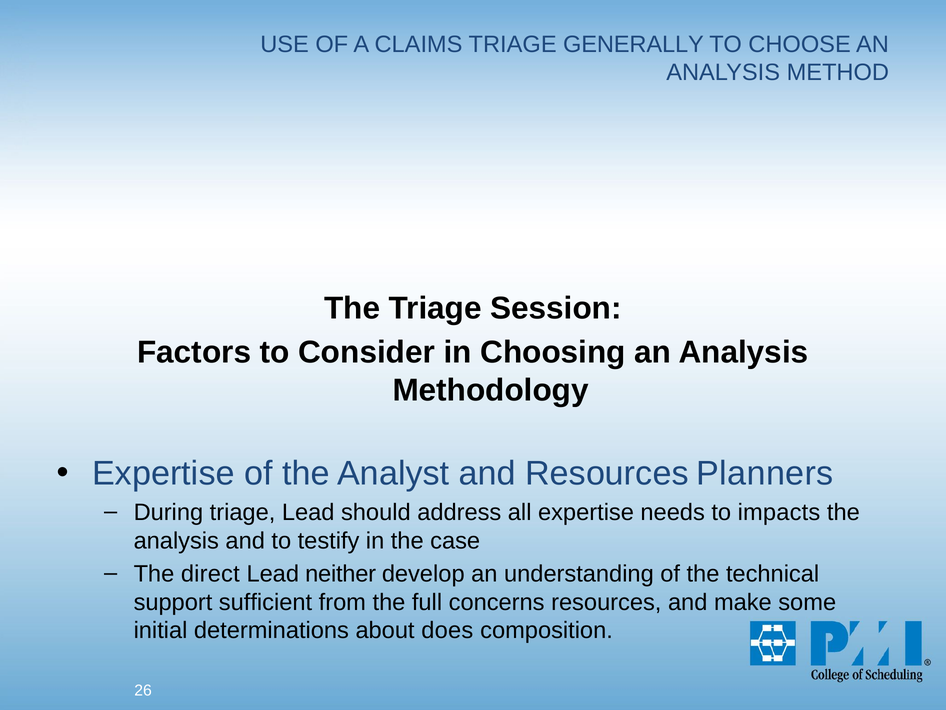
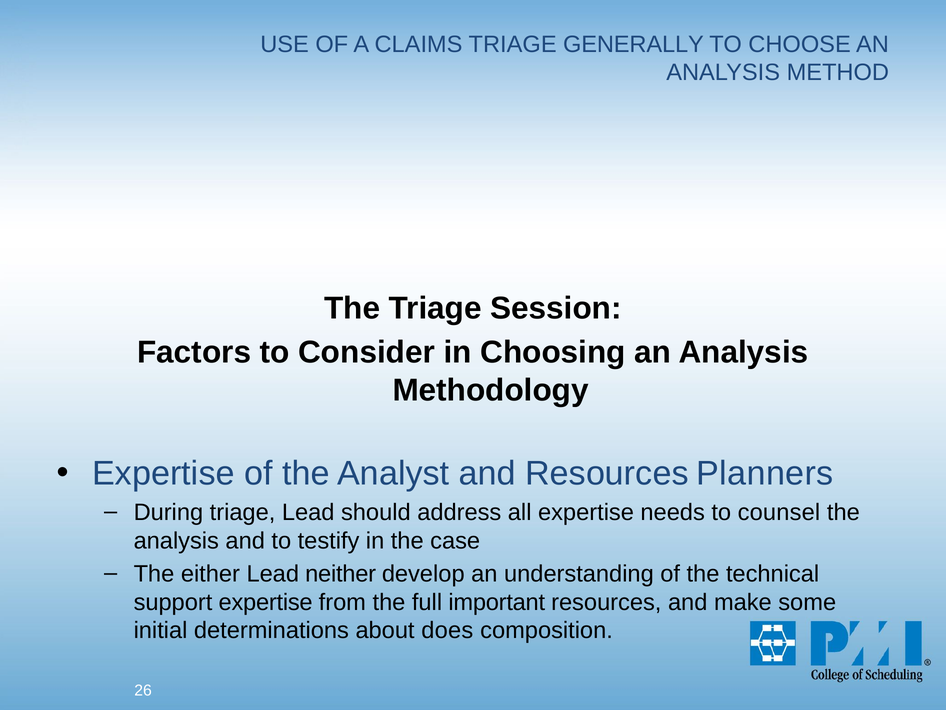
impacts: impacts -> counsel (779, 512)
direct: direct -> either (210, 573)
support sufficient: sufficient -> expertise (266, 602)
concerns: concerns -> important (497, 602)
